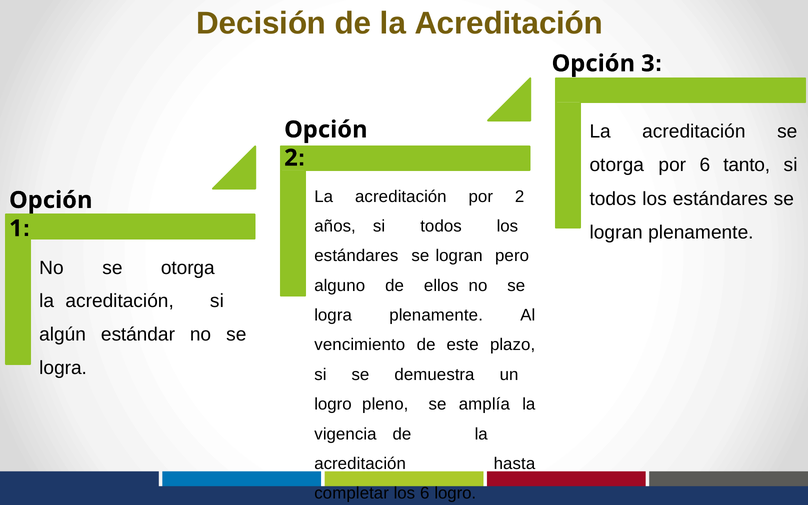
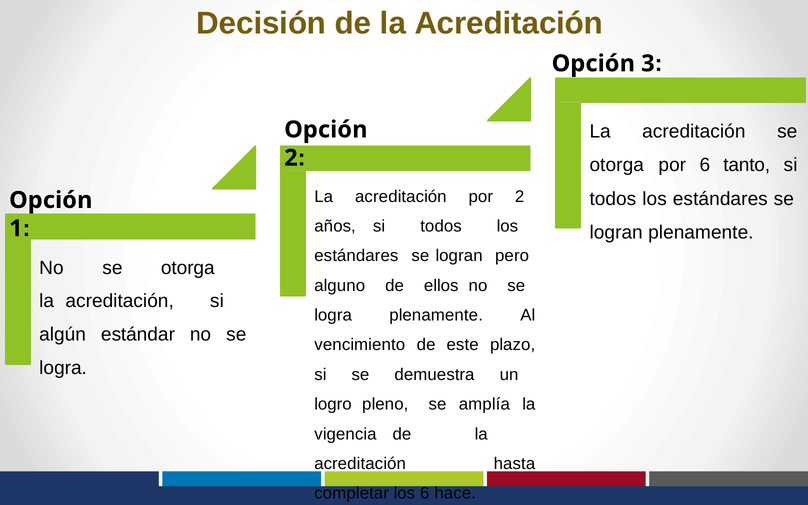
6 logro: logro -> hace (455, 493)
